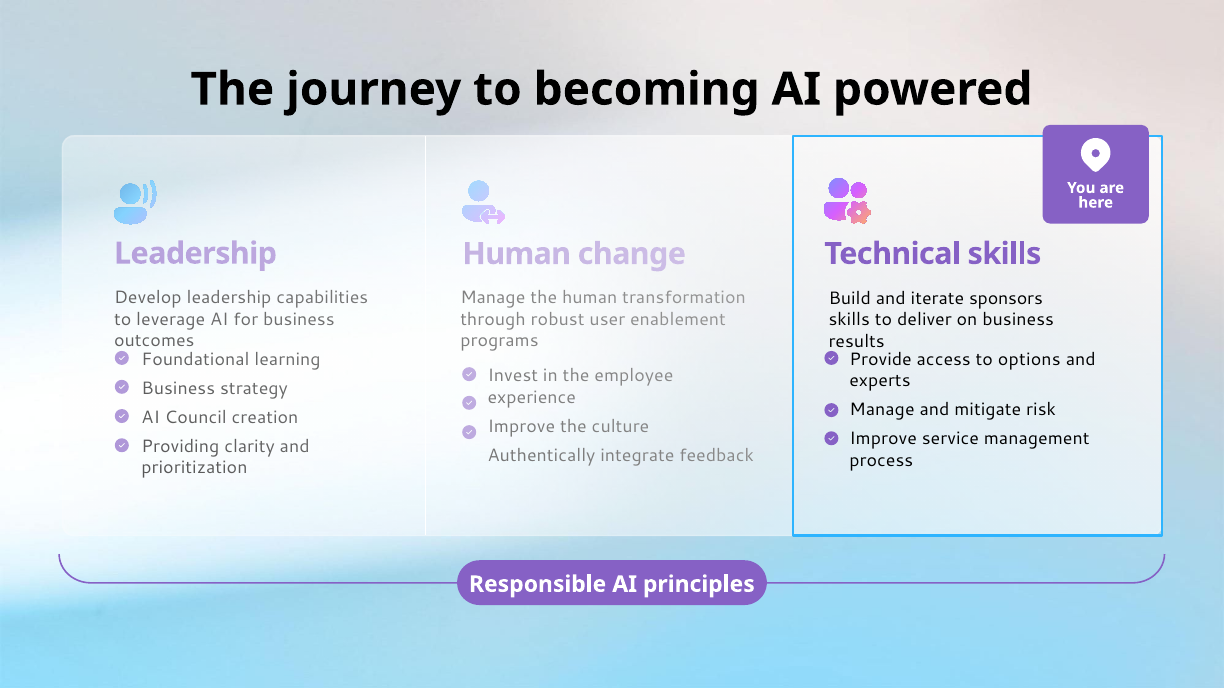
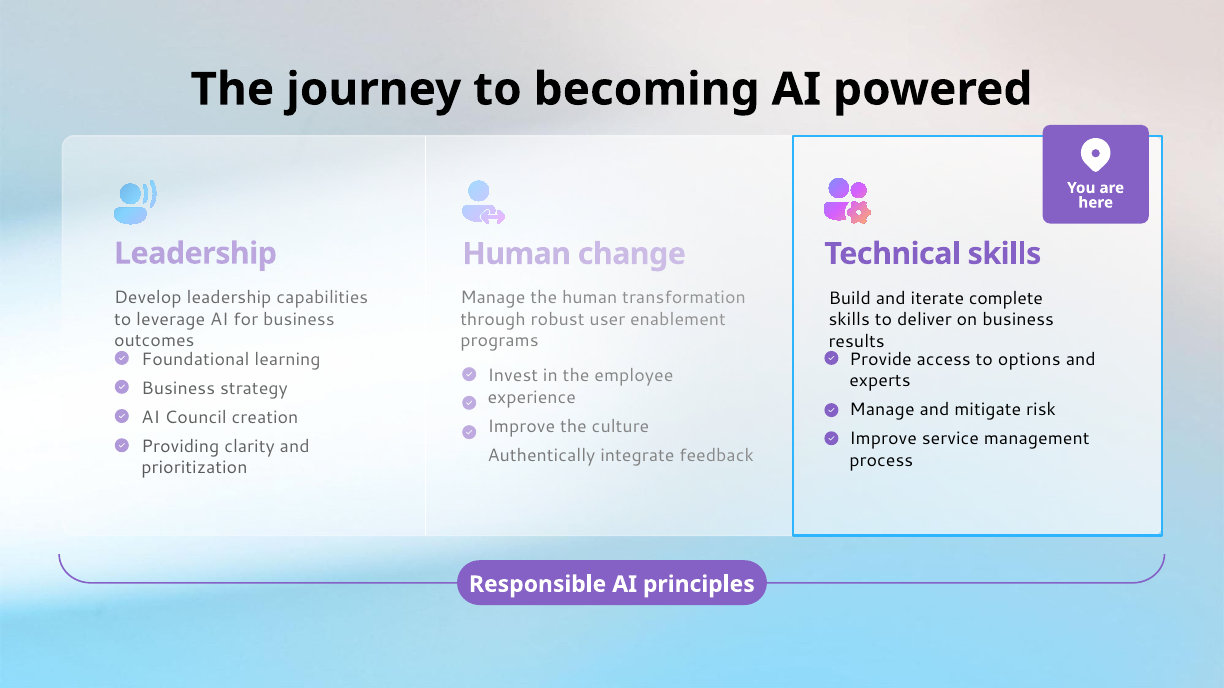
sponsors: sponsors -> complete (1006, 299)
